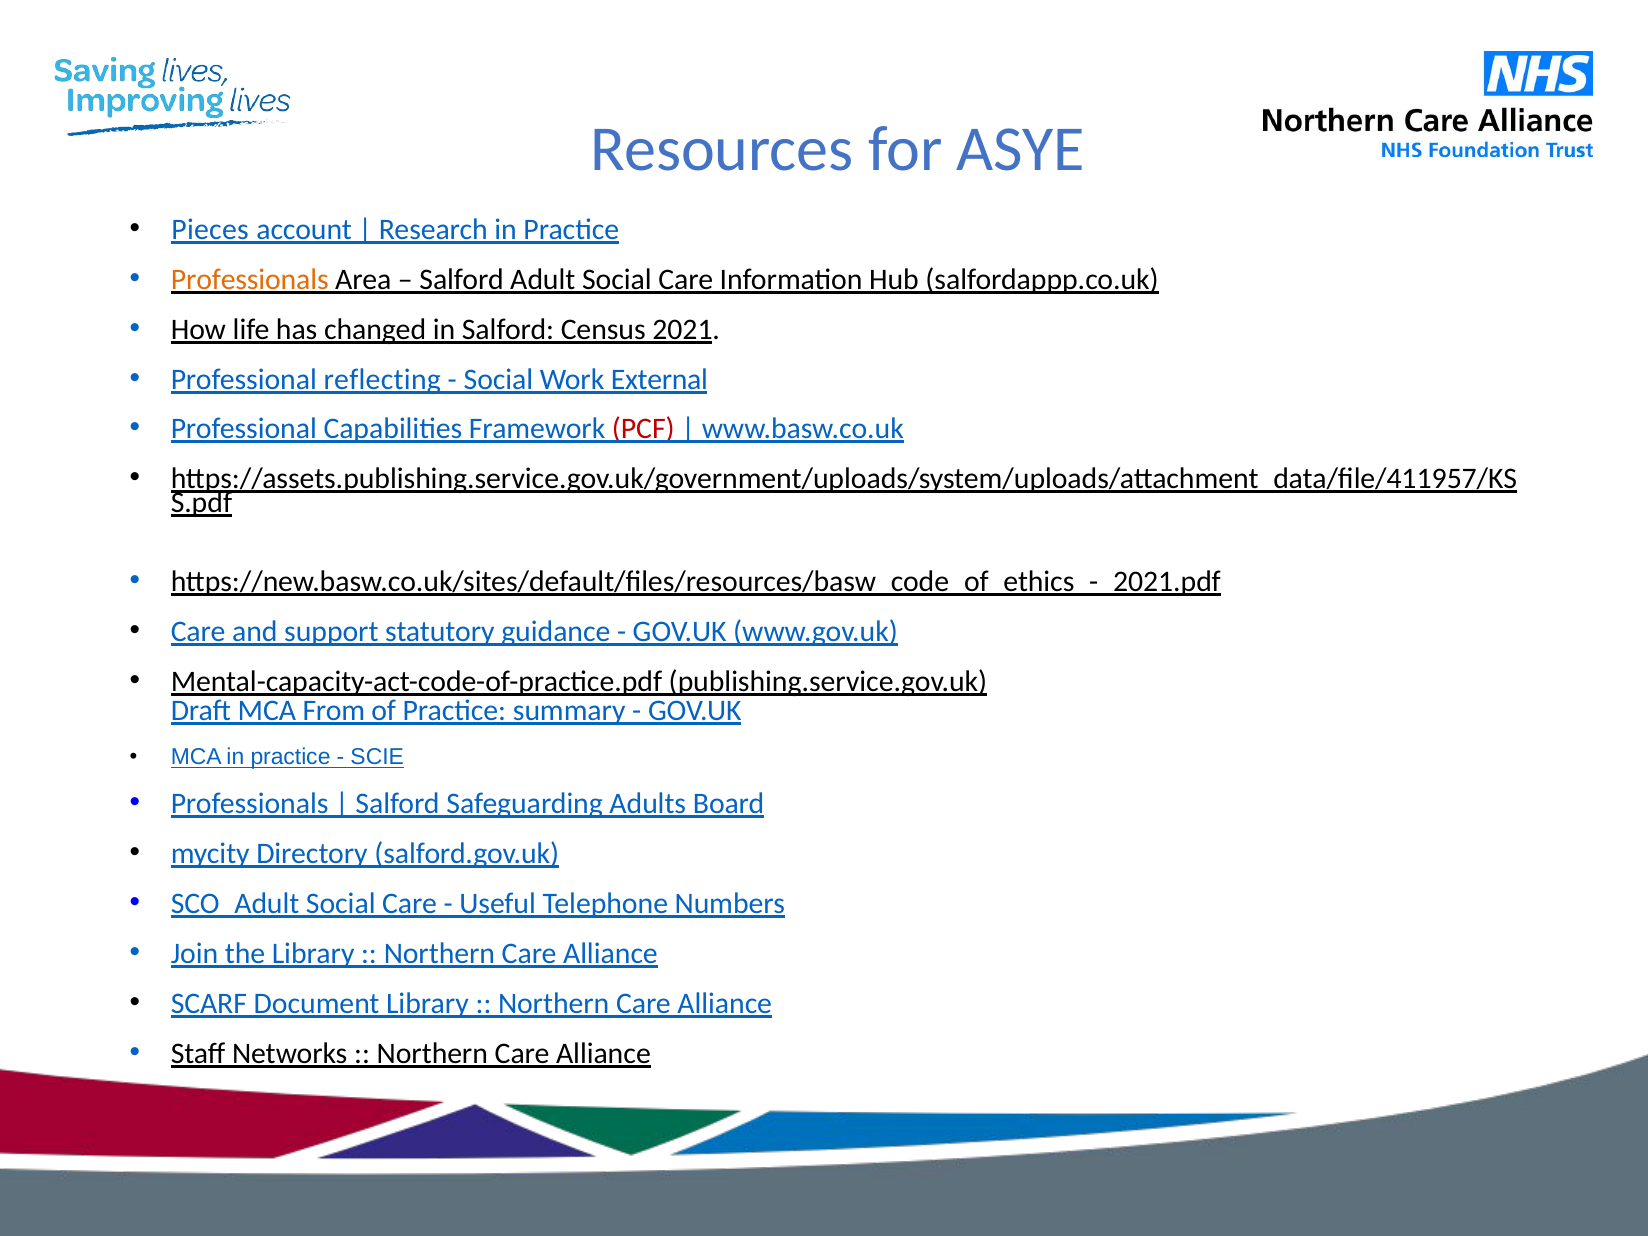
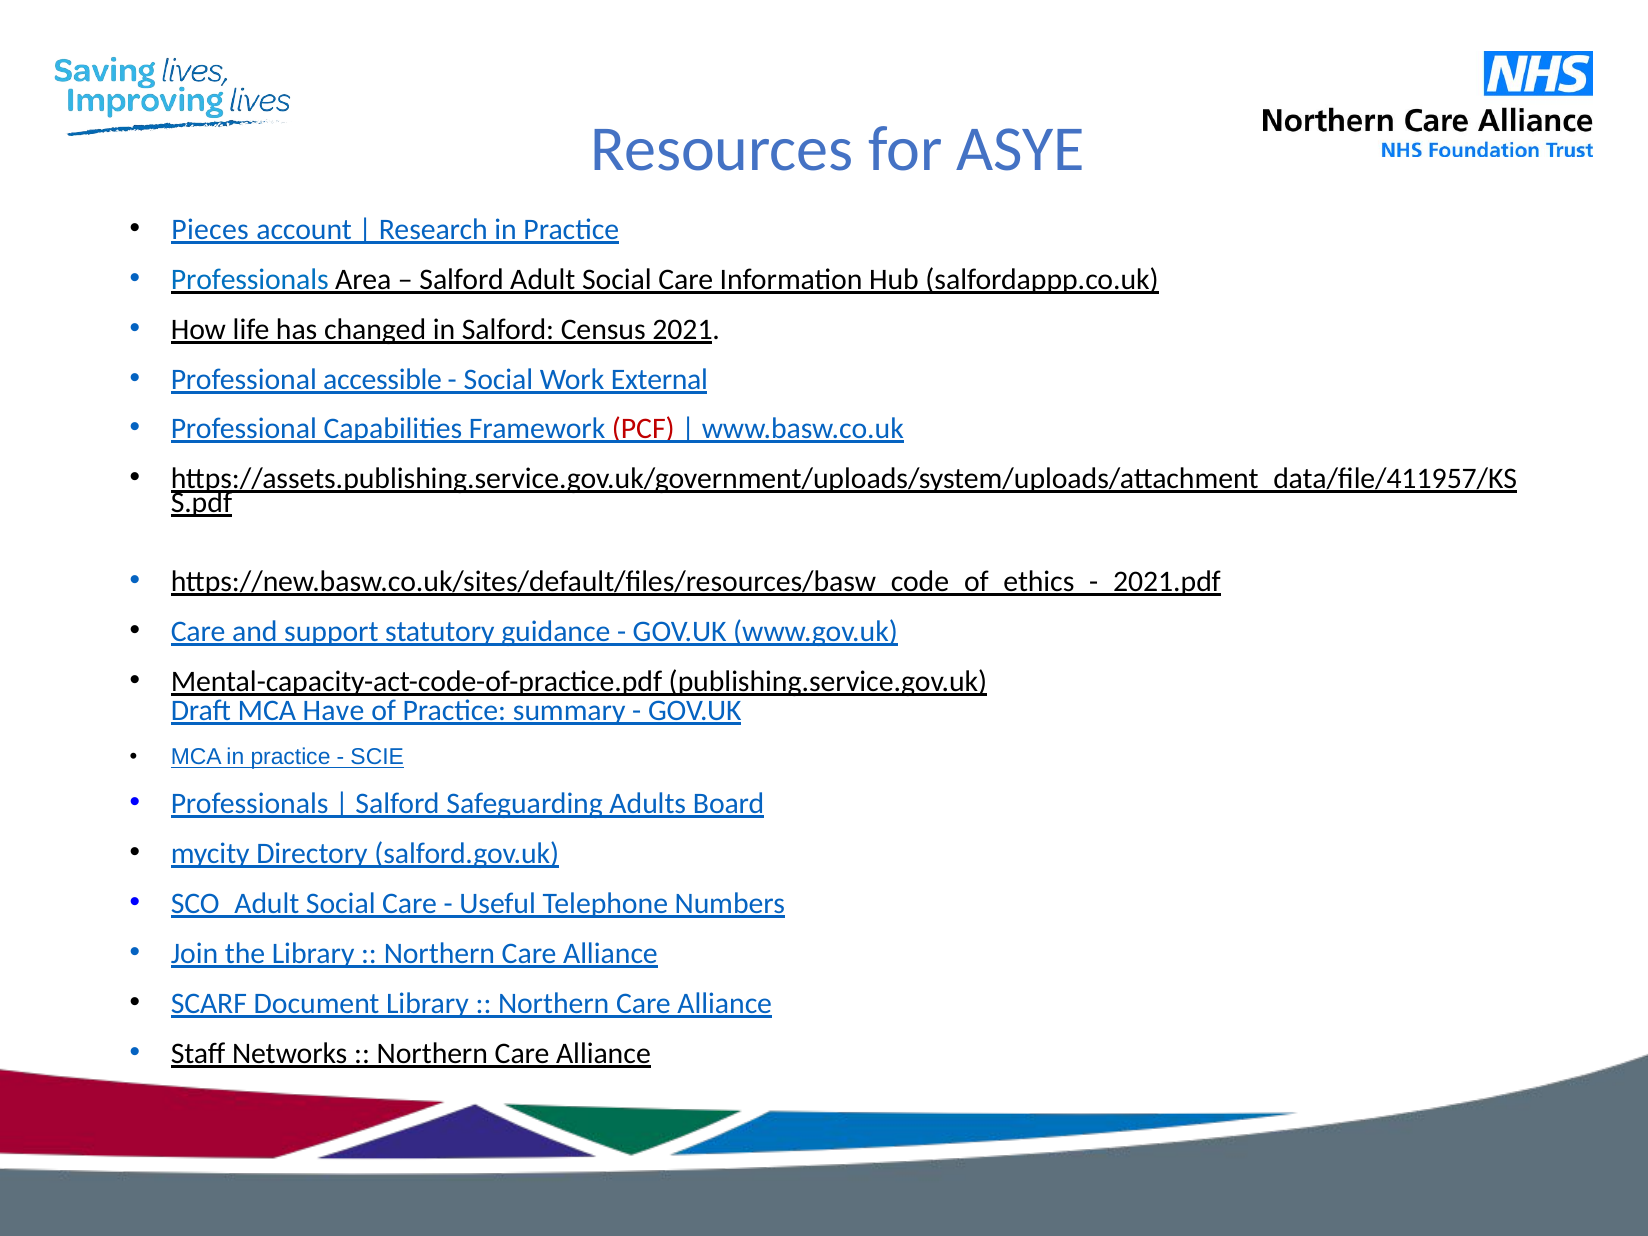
Professionals colour: orange -> blue (250, 279)
reflecting: reflecting -> accessible (383, 379)
From: From -> Have (334, 711)
